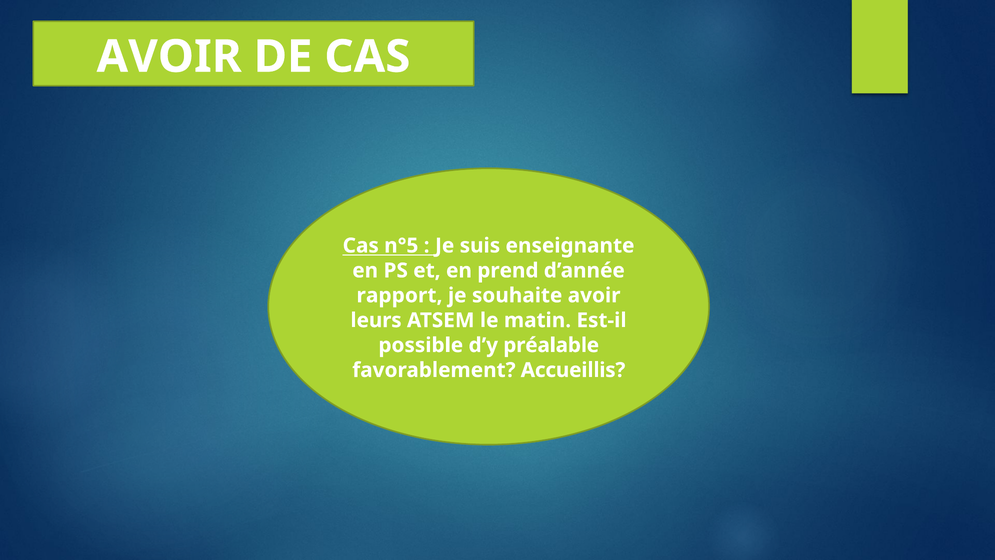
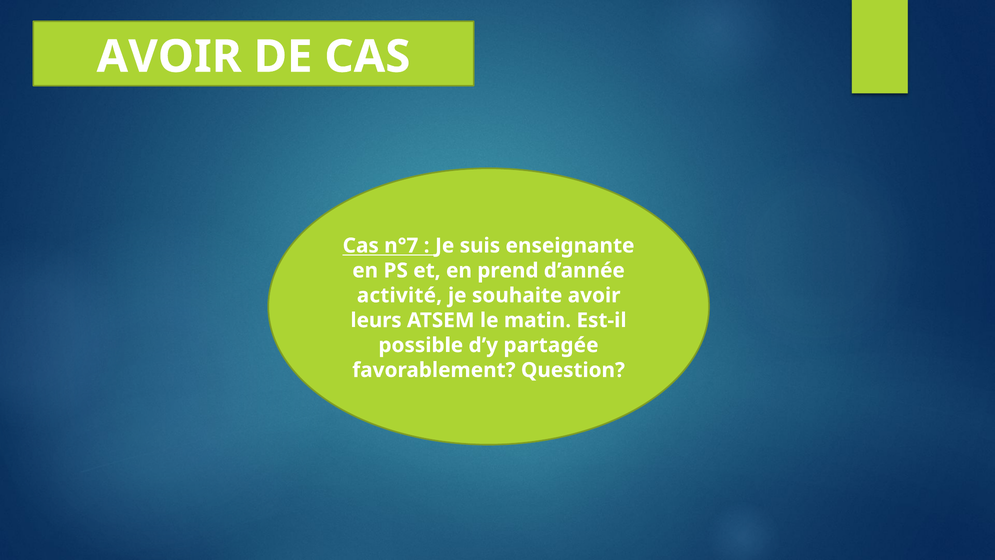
n°5: n°5 -> n°7 (401, 246)
rapport: rapport -> activité (399, 295)
préalable: préalable -> partagée (551, 345)
Accueillis: Accueillis -> Question (573, 370)
